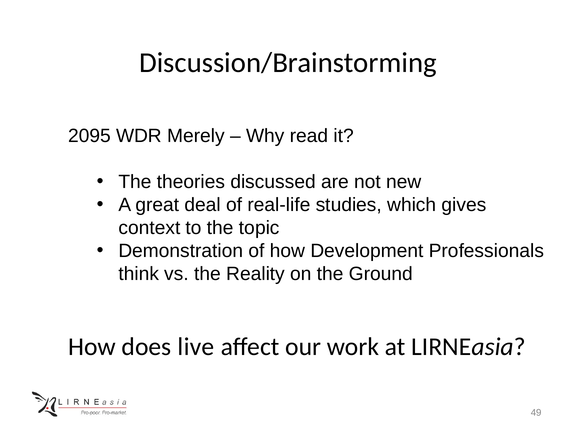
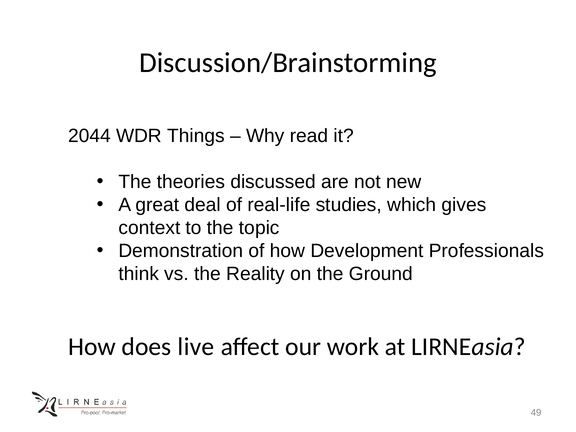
2095: 2095 -> 2044 (89, 136)
Merely: Merely -> Things (196, 136)
